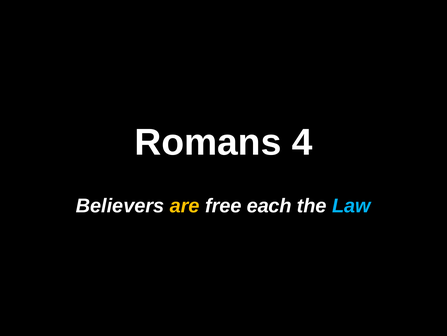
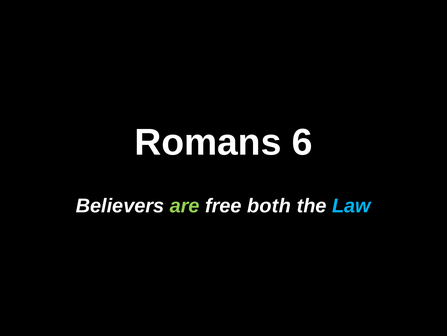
4: 4 -> 6 (302, 142)
are colour: yellow -> light green (185, 206)
each: each -> both (269, 206)
